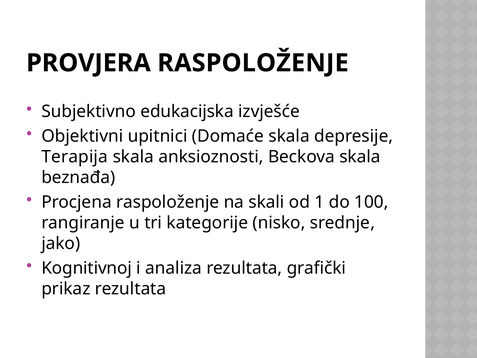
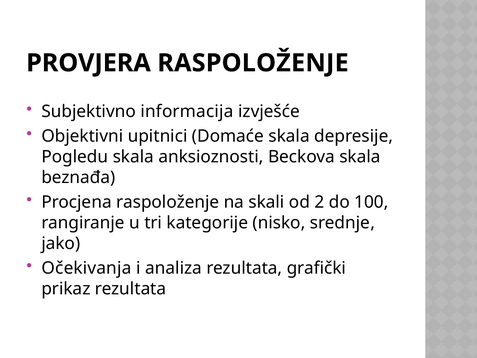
edukacijska: edukacijska -> informacija (187, 111)
Terapija: Terapija -> Pogledu (75, 157)
1: 1 -> 2 (319, 202)
Kognitivnoj: Kognitivnoj -> Očekivanja (87, 268)
